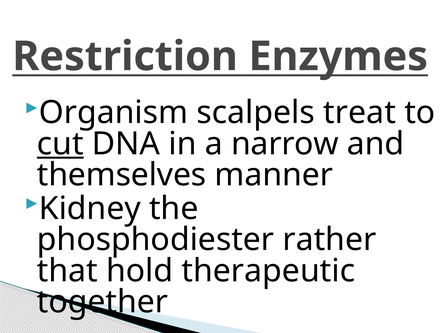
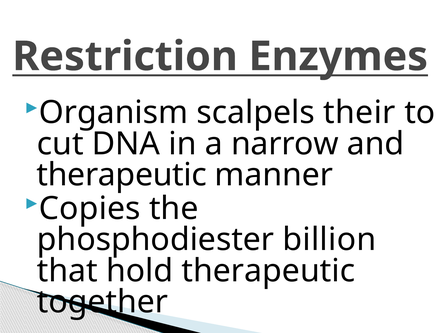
treat: treat -> their (359, 113)
cut underline: present -> none (60, 144)
themselves: themselves -> therapeutic (122, 175)
Kidney: Kidney -> Copies (90, 208)
rather: rather -> billion (329, 240)
